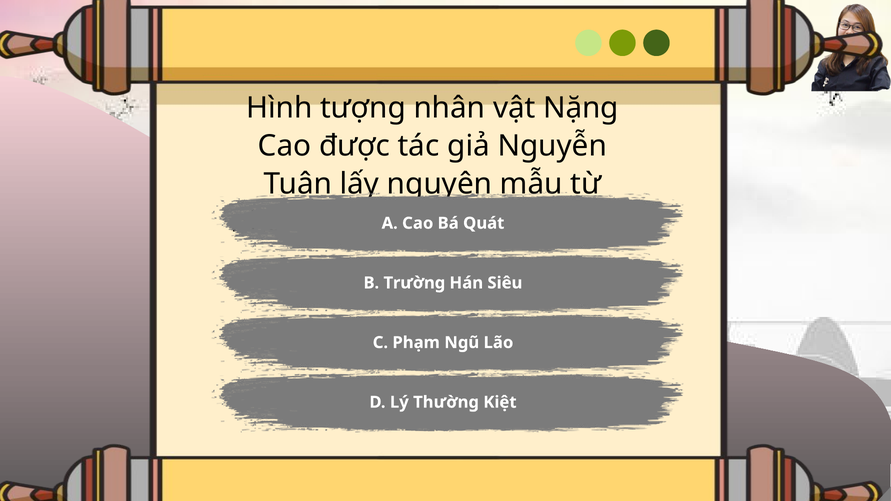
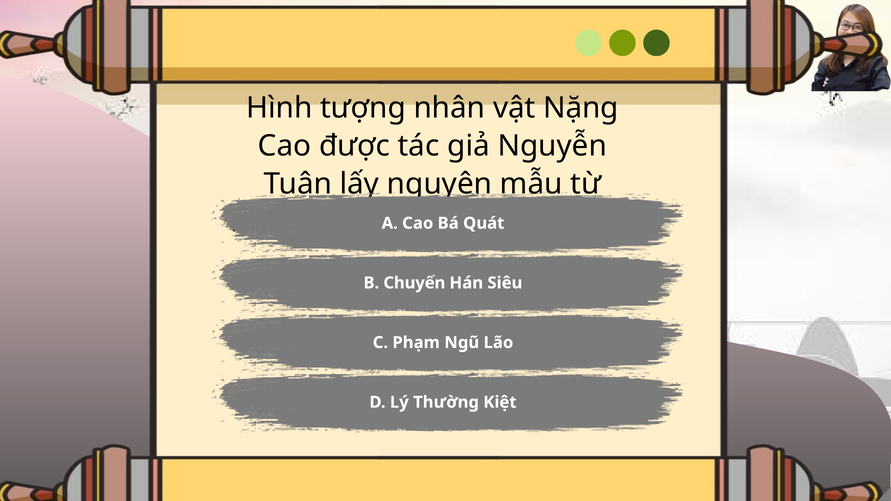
Trường: Trường -> Chuyến (414, 283)
